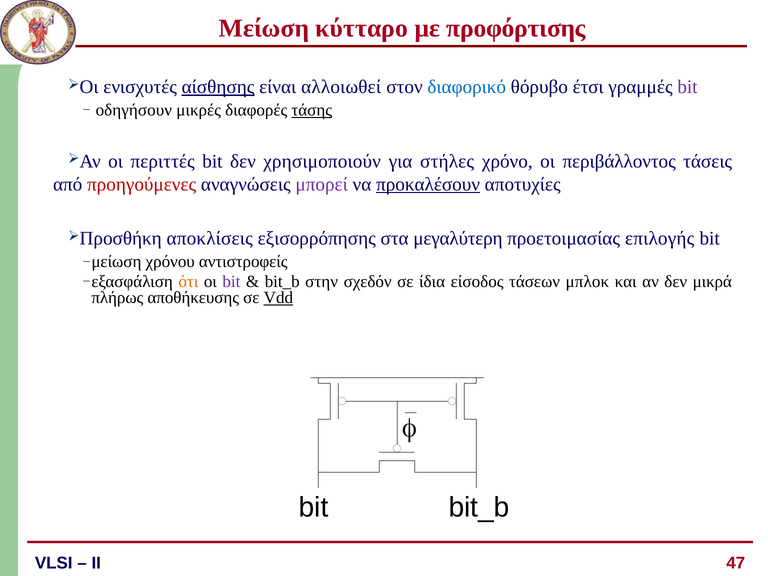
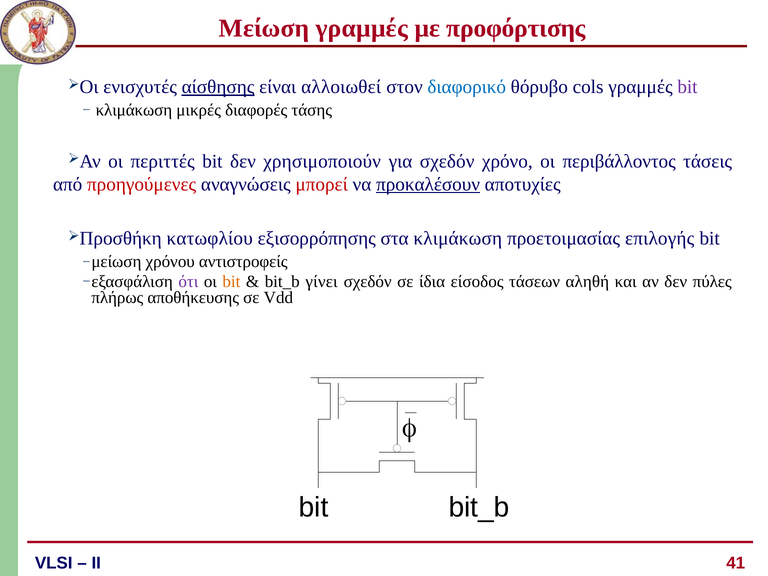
Μείωση κύτταρο: κύτταρο -> γραμμές (362, 28)
έτσι: έτσι -> cols (588, 87)
οδηγήσουν: οδηγήσουν -> κλιμάκωση (134, 110)
τάσης underline: present -> none (312, 110)
για στήλες: στήλες -> σχεδόν (447, 161)
μπορεί colour: purple -> red (322, 184)
αποκλίσεις: αποκλίσεις -> κατωφλίου (210, 239)
στα μεγαλύτερη: μεγαλύτερη -> κλιμάκωση (458, 239)
ότι colour: orange -> purple (188, 281)
bit colour: purple -> orange (231, 281)
στην: στην -> γίνει (322, 281)
μπλοκ: μπλοκ -> αληθή (587, 281)
μικρά: μικρά -> πύλες (712, 281)
Vdd underline: present -> none (278, 298)
47: 47 -> 41 (736, 563)
